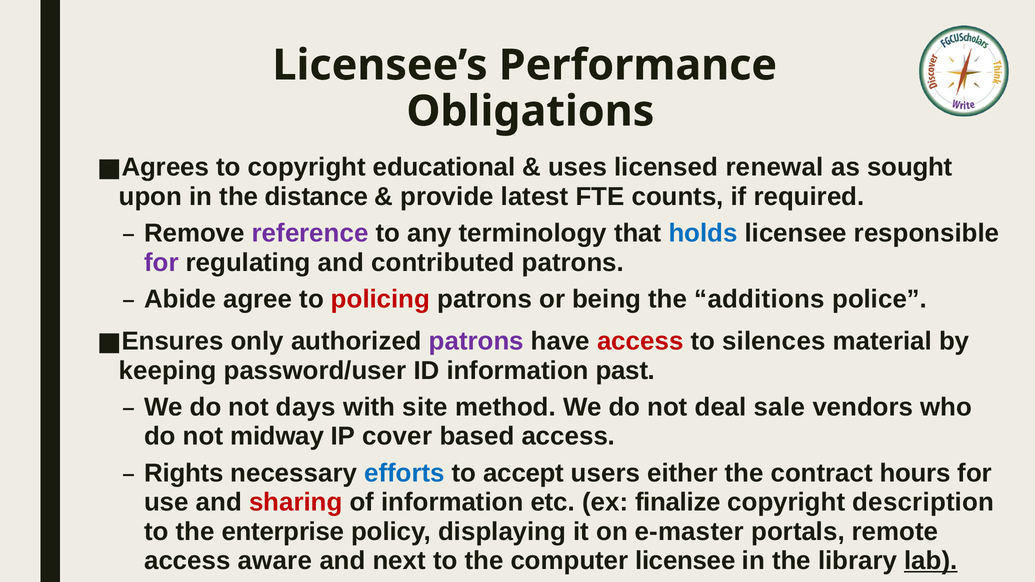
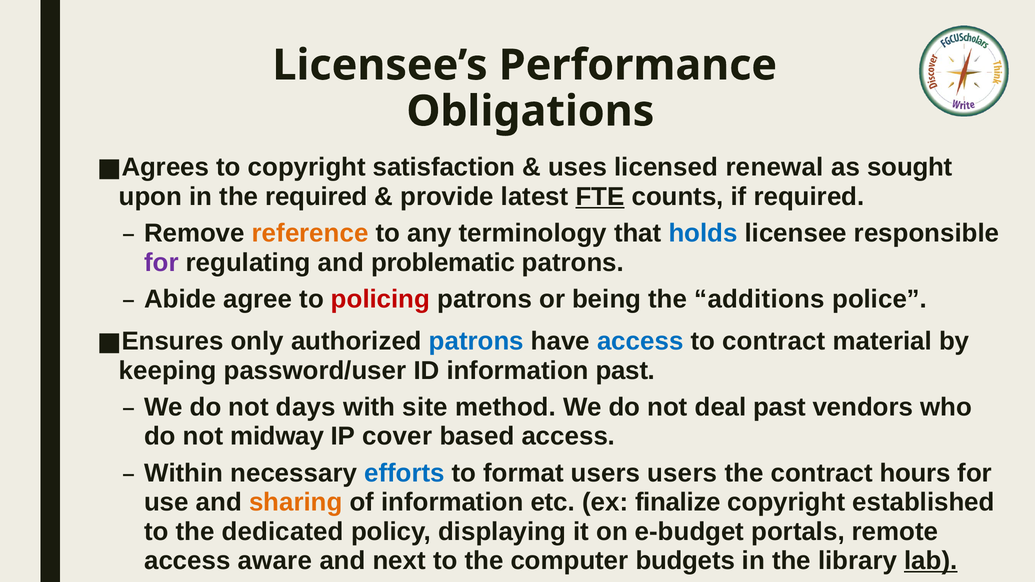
educational: educational -> satisfaction (444, 167)
the distance: distance -> required (316, 197)
FTE underline: none -> present (600, 197)
reference colour: purple -> orange (310, 233)
contributed: contributed -> problematic (443, 263)
patrons colour: purple -> blue (476, 341)
access colour: red -> blue (640, 341)
to silences: silences -> contract (774, 341)
deal sale: sale -> past (780, 407)
Rights: Rights -> Within (184, 473)
accept: accept -> format (524, 473)
users either: either -> users (682, 473)
sharing colour: red -> orange (296, 502)
description: description -> established (923, 502)
enterprise: enterprise -> dedicated (283, 532)
e-master: e-master -> e-budget (690, 532)
computer licensee: licensee -> budgets (685, 561)
